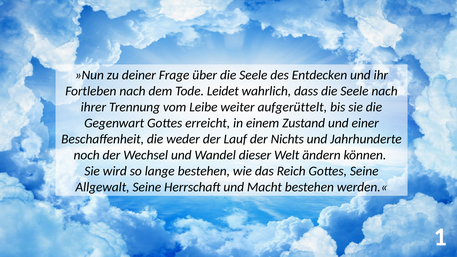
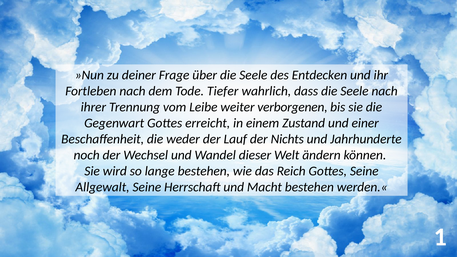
Leidet: Leidet -> Tiefer (223, 91)
aufgerüttelt: aufgerüttelt -> verborgenen (292, 107)
